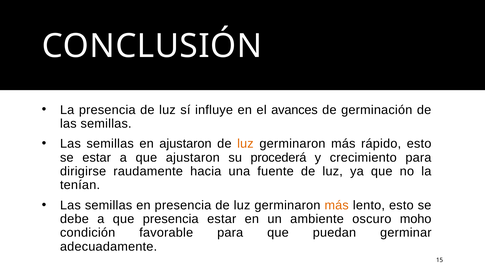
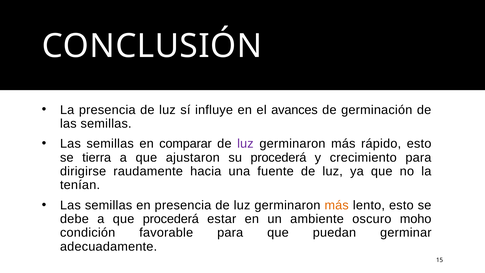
en ajustaron: ajustaron -> comparar (186, 144)
luz colour: orange -> purple (245, 144)
se estar: estar -> tierra (97, 157)
que presencia: presencia -> procederá (171, 219)
